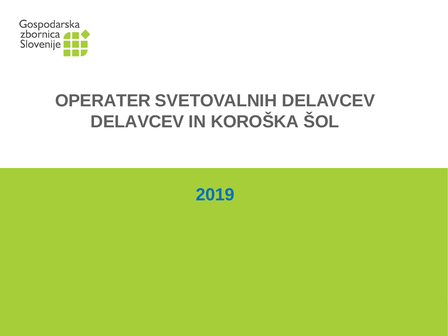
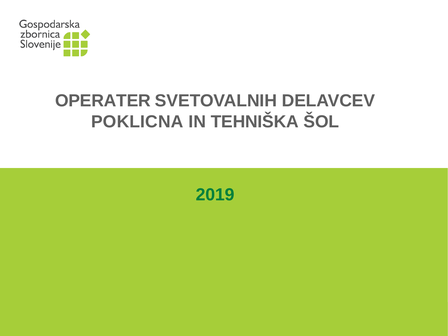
DELAVCEV: DELAVCEV -> POKLICNA (137, 122)
KOROŠKA: KOROŠKA -> TEHNIŠKA (255, 122)
2019 colour: blue -> green (215, 195)
